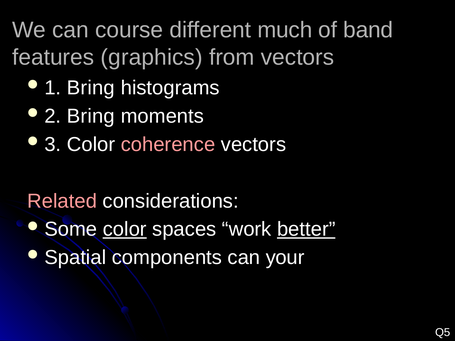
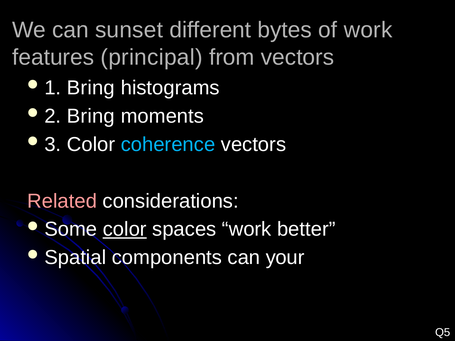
course: course -> sunset (129, 30)
much: much -> bytes (285, 30)
of band: band -> work (368, 30)
graphics: graphics -> principal (152, 57)
coherence colour: pink -> light blue (168, 145)
better underline: present -> none (306, 229)
